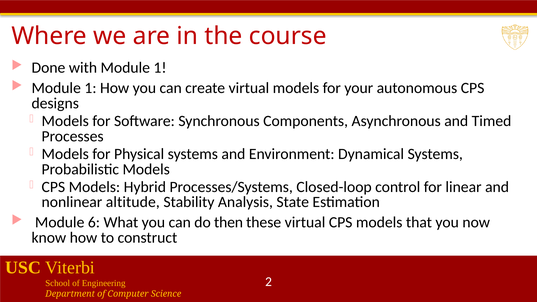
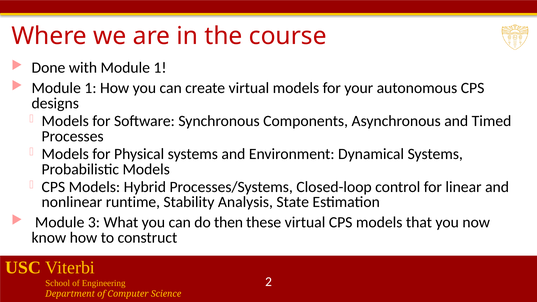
altitude: altitude -> runtime (133, 202)
6: 6 -> 3 (94, 222)
